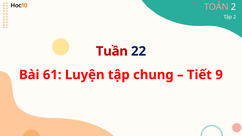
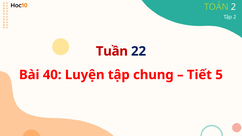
TOÁN colour: pink -> light green (216, 7)
61: 61 -> 40 (52, 75)
9: 9 -> 5 (219, 75)
